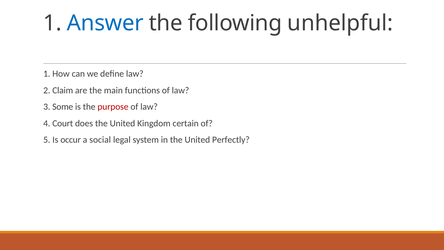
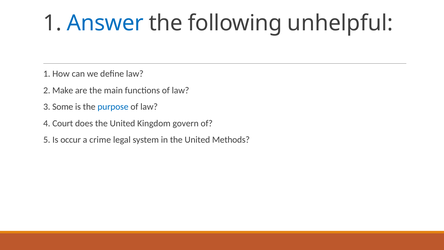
Claim: Claim -> Make (63, 90)
purpose colour: red -> blue (113, 107)
certain: certain -> govern (186, 123)
social: social -> crime (100, 140)
Perfectly: Perfectly -> Methods (231, 140)
